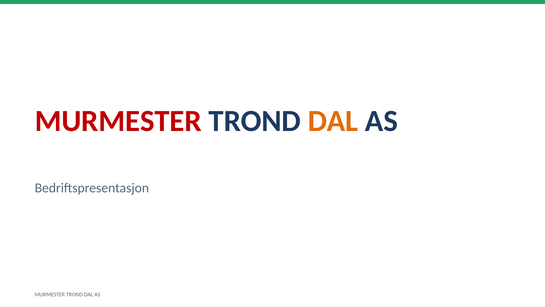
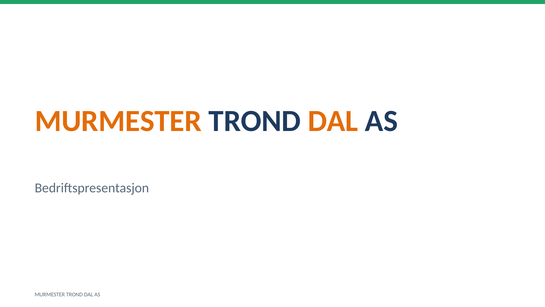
MURMESTER colour: red -> orange (118, 121)
